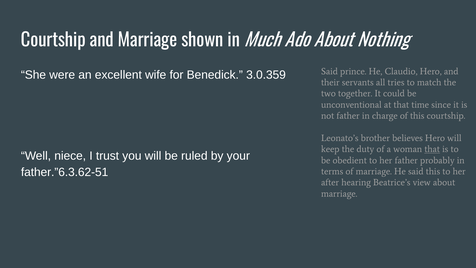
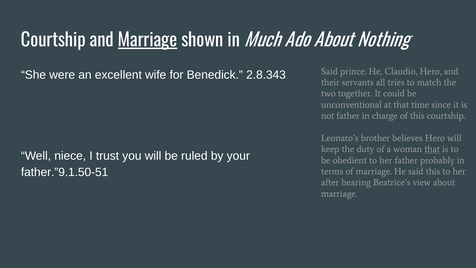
Marriage underline: none -> present (148, 40)
3.0.359: 3.0.359 -> 2.8.343 (266, 75)
father.”6.3.62-51: father.”6.3.62-51 -> father.”9.1.50-51 (65, 172)
